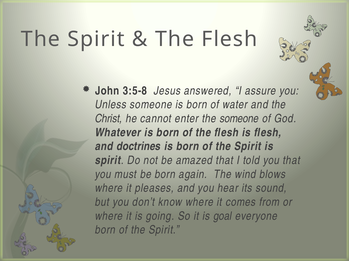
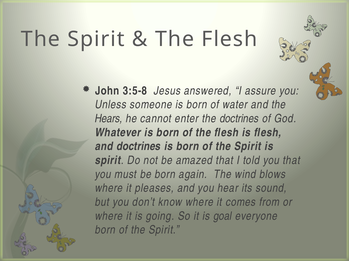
Christ: Christ -> Hears (109, 119)
the someone: someone -> doctrines (239, 119)
